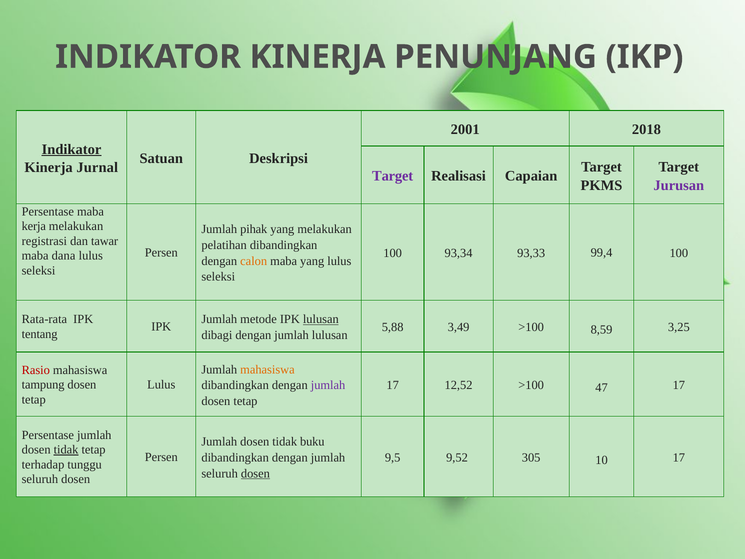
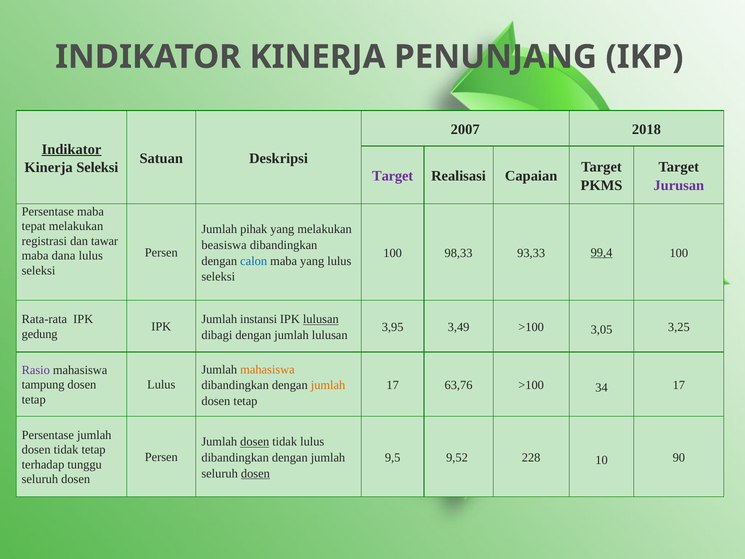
2001: 2001 -> 2007 (465, 130)
Kinerja Jurnal: Jurnal -> Seleksi (97, 168)
kerja: kerja -> tepat (34, 226)
pelatihan: pelatihan -> beasiswa (224, 245)
93,34: 93,34 -> 98,33 (459, 253)
99,4 underline: none -> present (602, 252)
calon colour: orange -> blue (254, 261)
metode: metode -> instansi (259, 319)
5,88: 5,88 -> 3,95 (393, 327)
8,59: 8,59 -> 3,05 (602, 330)
tentang: tentang -> gedung (40, 334)
Rasio colour: red -> purple (36, 370)
jumlah colour: purple -> orange (328, 385)
12,52: 12,52 -> 63,76 (459, 385)
47: 47 -> 34 (602, 388)
dosen underline: none -> present (255, 442)
tidak buku: buku -> lulus (312, 442)
tidak underline: present -> none (66, 450)
305: 305 -> 228 (531, 457)
10 17: 17 -> 90 (679, 457)
